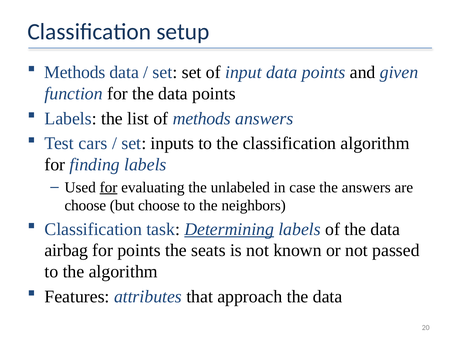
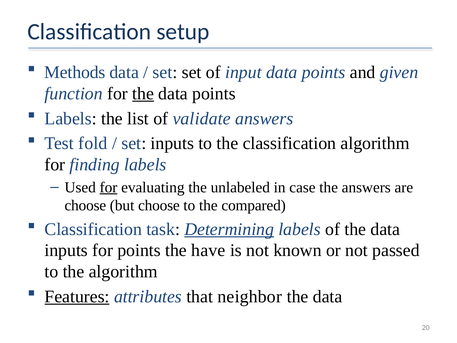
the underline: none -> present (143, 94)
of methods: methods -> validate (202, 118)
cars: cars -> fold (93, 143)
neighbors: neighbors -> compared (254, 205)
airbag: airbag -> inputs (66, 250)
seats: seats -> have (208, 250)
Features underline: none -> present (77, 296)
approach: approach -> neighbor (250, 296)
